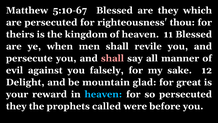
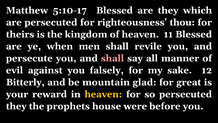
5:10-67: 5:10-67 -> 5:10-17 (70, 10)
Delight: Delight -> Bitterly (25, 82)
heaven colour: light blue -> yellow (103, 94)
called: called -> house (107, 106)
